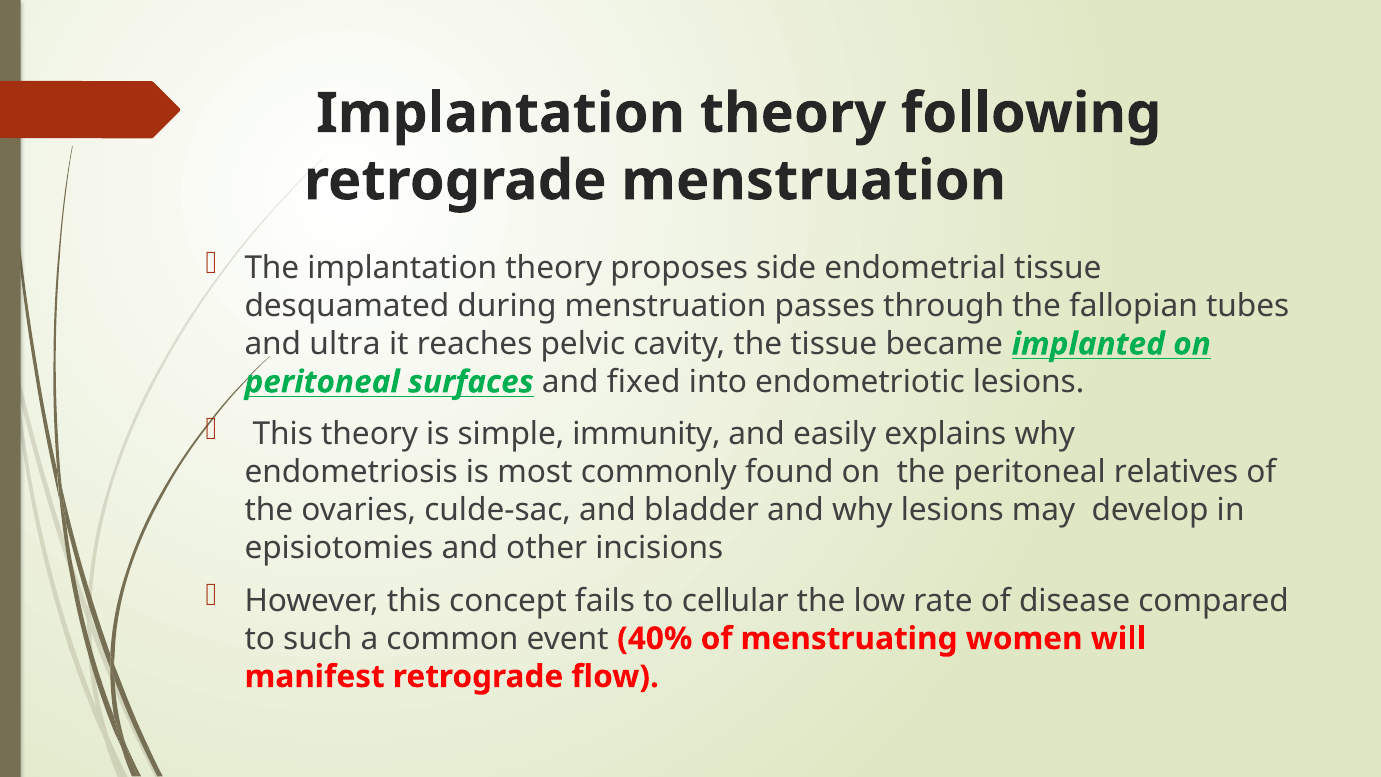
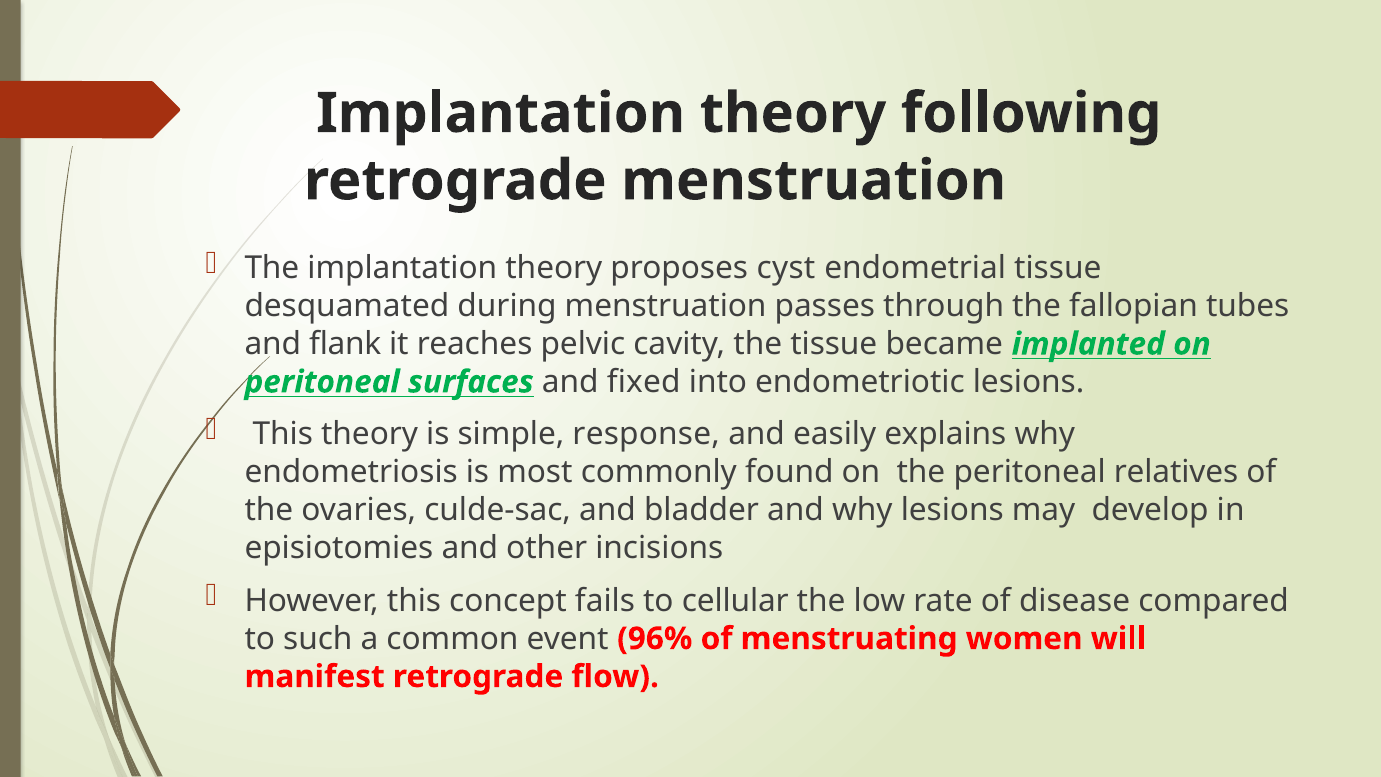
side: side -> cyst (786, 268)
ultra: ultra -> flank (345, 344)
immunity: immunity -> response (646, 434)
40%: 40% -> 96% (655, 639)
